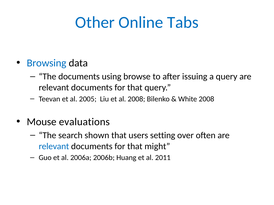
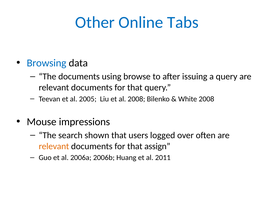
evaluations: evaluations -> impressions (84, 122)
setting: setting -> logged (163, 136)
relevant colour: blue -> orange (54, 147)
might: might -> assign (157, 147)
